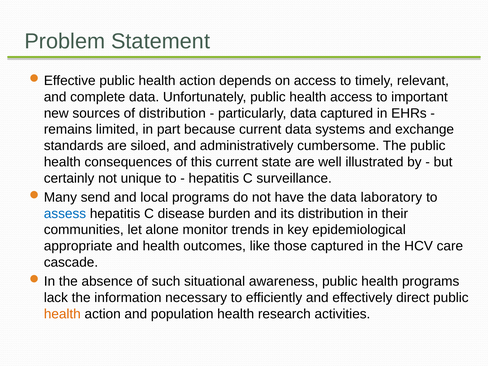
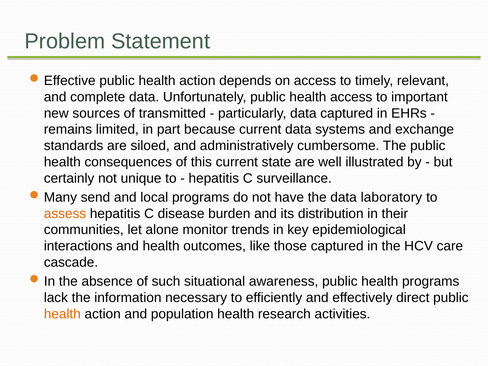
of distribution: distribution -> transmitted (172, 113)
assess colour: blue -> orange (65, 214)
appropriate: appropriate -> interactions (78, 246)
